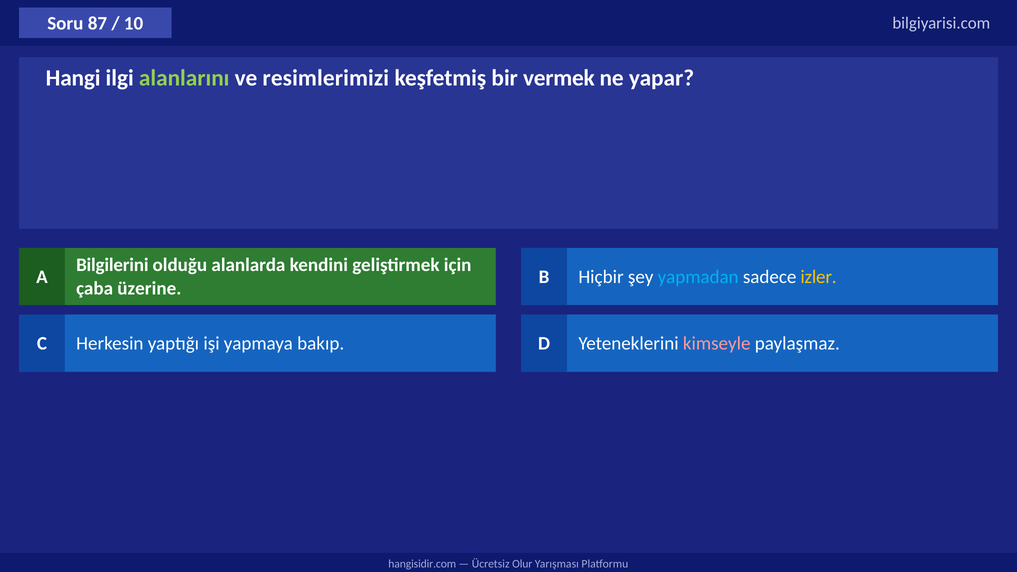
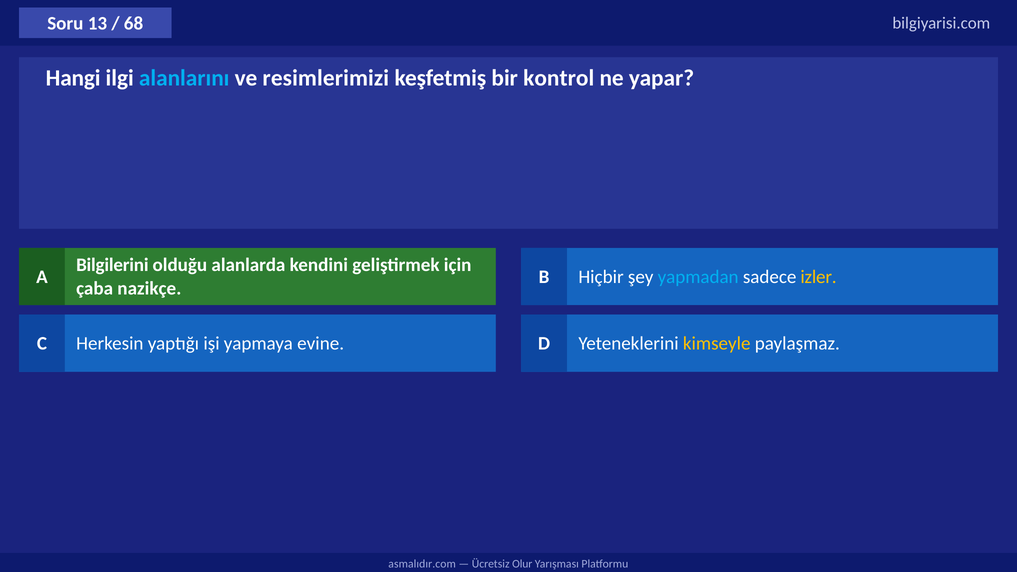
87: 87 -> 13 (97, 23)
10: 10 -> 68 (134, 23)
alanlarını colour: light green -> light blue (184, 78)
vermek: vermek -> kontrol (559, 78)
üzerine: üzerine -> nazikçe (149, 288)
bakıp: bakıp -> evine (321, 343)
kimseyle colour: pink -> yellow (717, 343)
hangisidir.com: hangisidir.com -> asmalıdır.com (422, 564)
